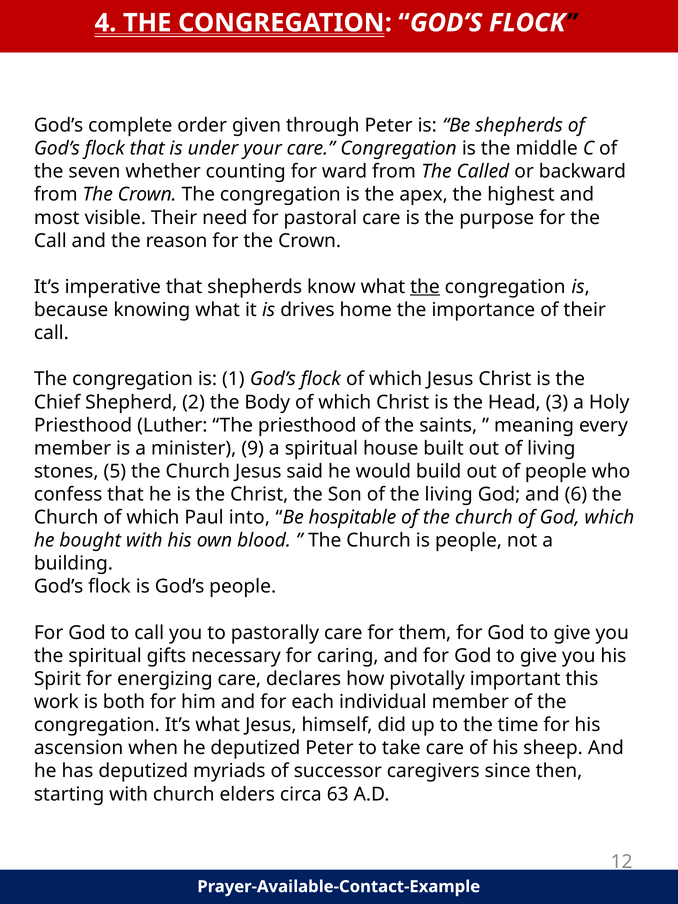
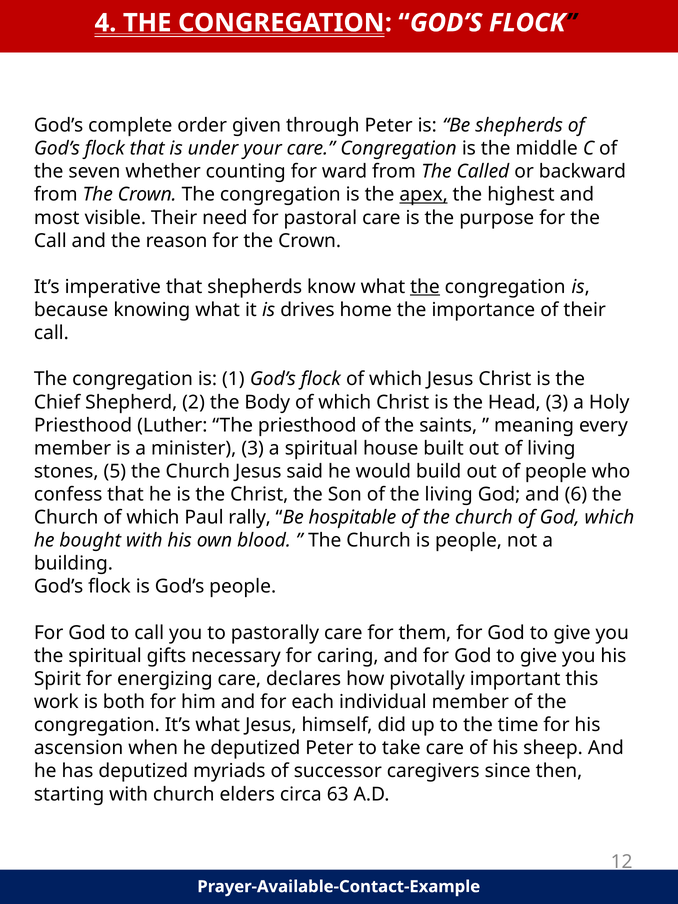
apex underline: none -> present (424, 195)
minister 9: 9 -> 3 (253, 448)
into: into -> rally (250, 517)
